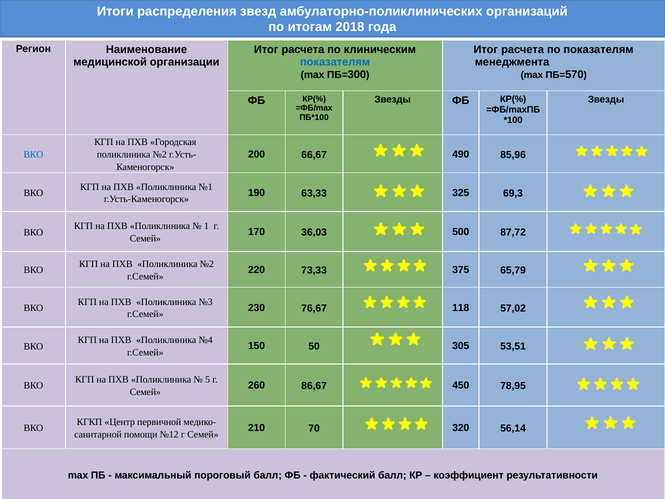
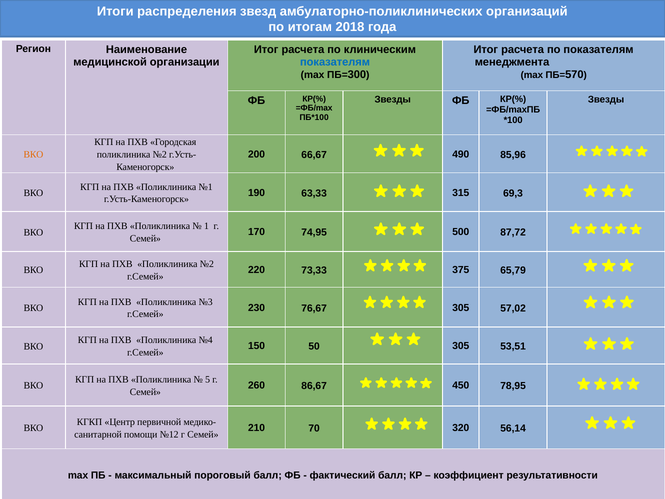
ВКО colour: blue -> orange (33, 155)
325: 325 -> 315 (461, 193)
36,03: 36,03 -> 74,95 (314, 232)
76,67 118: 118 -> 305 (461, 308)
